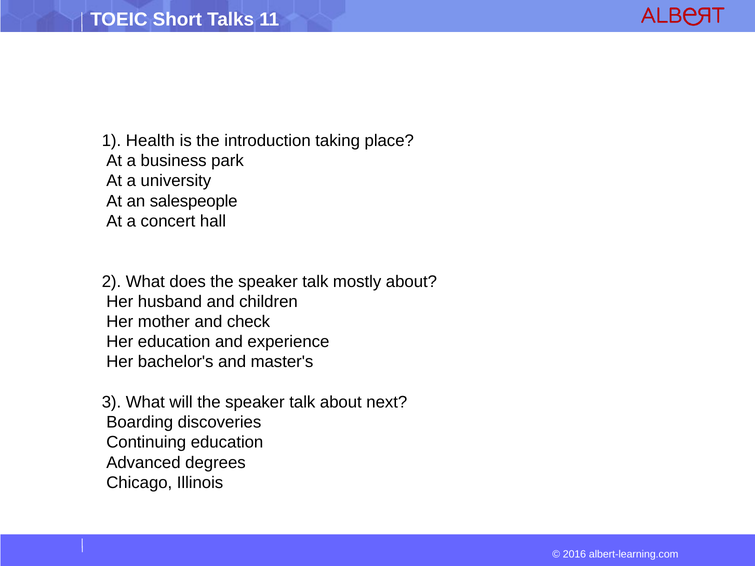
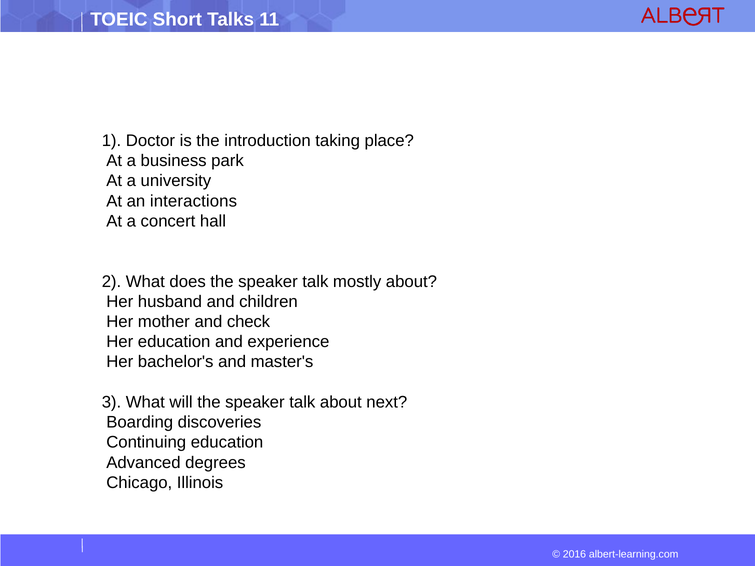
Health: Health -> Doctor (150, 141)
salespeople: salespeople -> interactions (193, 201)
